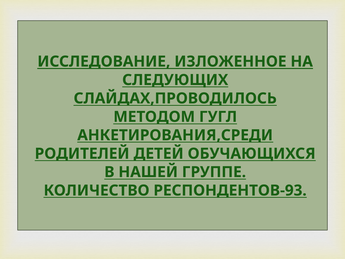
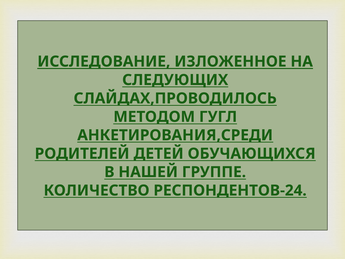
РЕСПОНДЕНТОВ-93: РЕСПОНДЕНТОВ-93 -> РЕСПОНДЕНТОВ-24 (230, 190)
